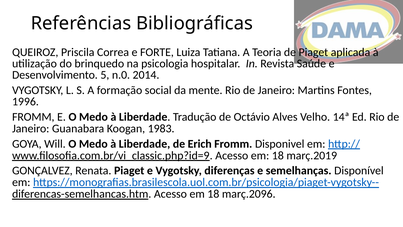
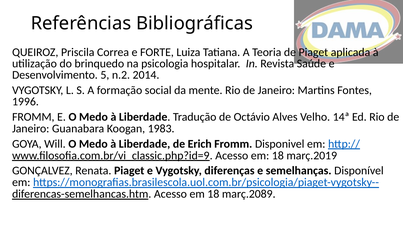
n.0: n.0 -> n.2 (121, 75)
març.2096: març.2096 -> març.2089 (249, 194)
